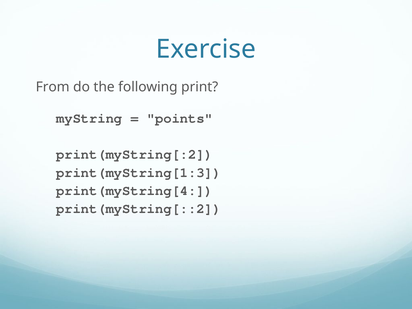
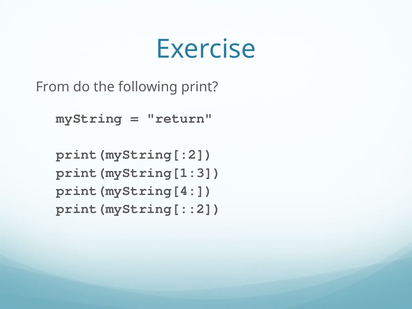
points: points -> return (180, 118)
